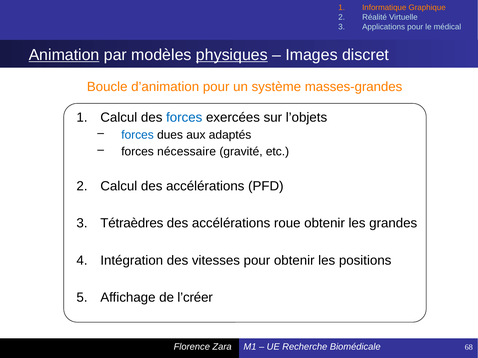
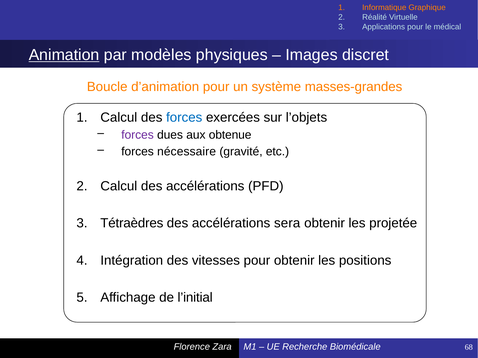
physiques underline: present -> none (232, 55)
forces colour: blue -> purple (138, 135)
adaptés: adaptés -> obtenue (230, 135)
roue: roue -> sera (287, 223)
grandes: grandes -> projetée (393, 223)
l’créer: l’créer -> l’initial (195, 298)
